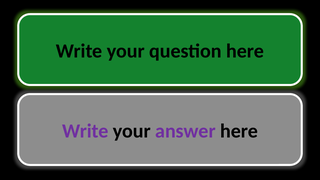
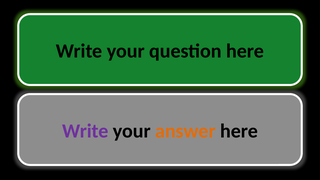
answer colour: purple -> orange (185, 131)
